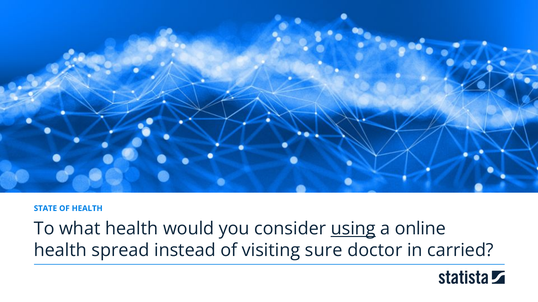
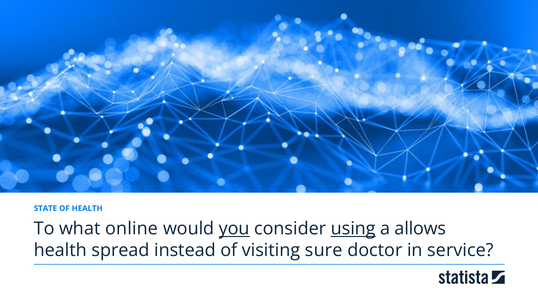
what health: health -> online (132, 229)
you underline: none -> present (234, 229)
online: online -> allows (420, 229)
carried: carried -> service (460, 251)
